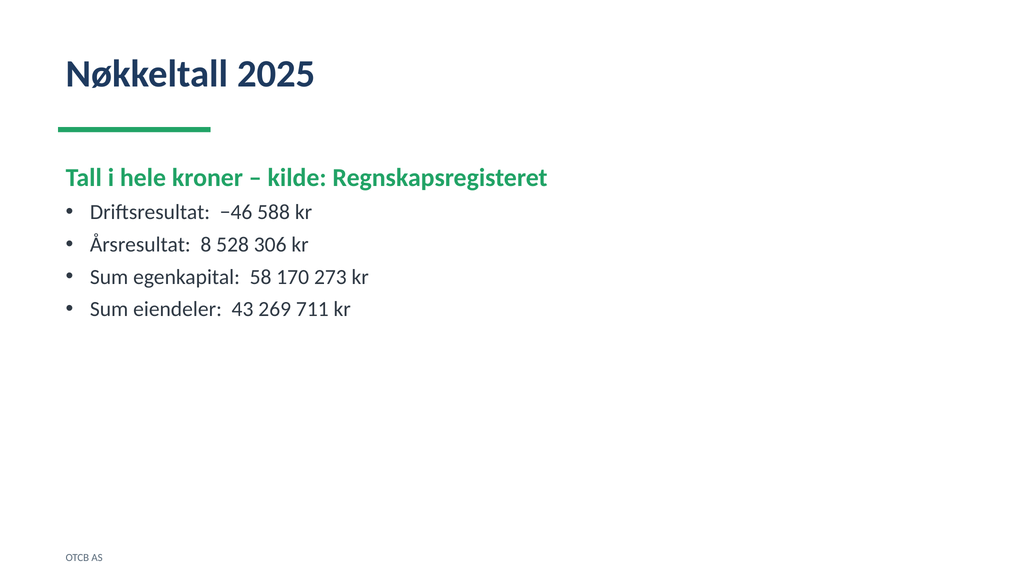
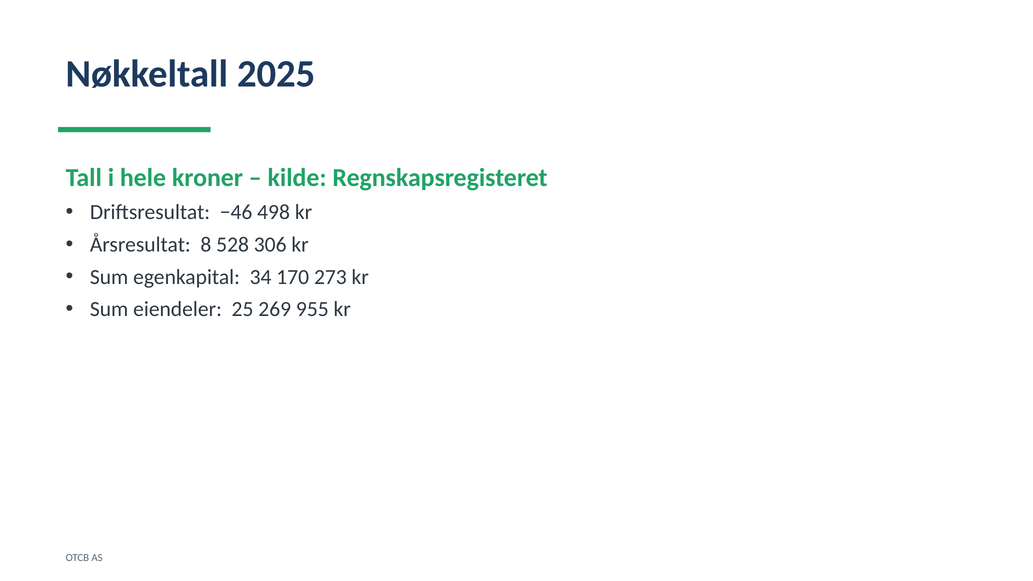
588: 588 -> 498 (274, 212)
58: 58 -> 34 (261, 277)
43: 43 -> 25 (243, 309)
711: 711 -> 955 (312, 309)
